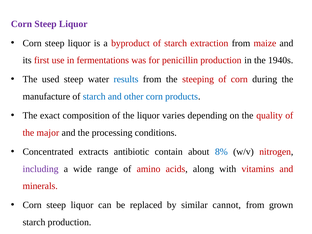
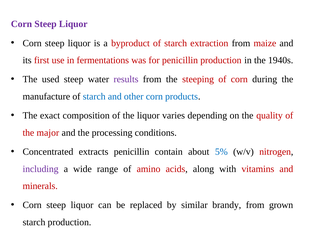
results colour: blue -> purple (126, 79)
extracts antibiotic: antibiotic -> penicillin (132, 152)
8%: 8% -> 5% (221, 152)
cannot: cannot -> brandy (227, 205)
